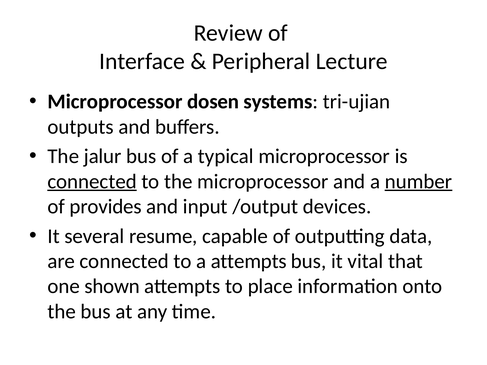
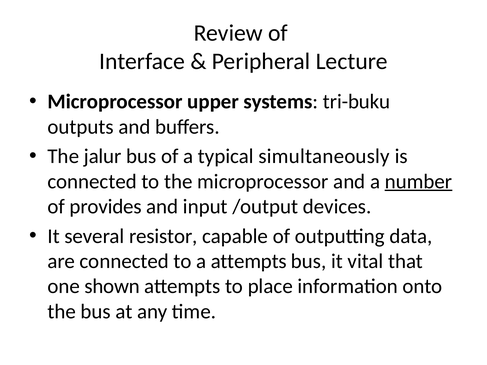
dosen: dosen -> upper (213, 102)
tri-ujian: tri-ujian -> tri-buku (357, 102)
typical microprocessor: microprocessor -> simultaneously (324, 156)
connected underline: present -> none (92, 182)
resume: resume -> resistor (163, 236)
